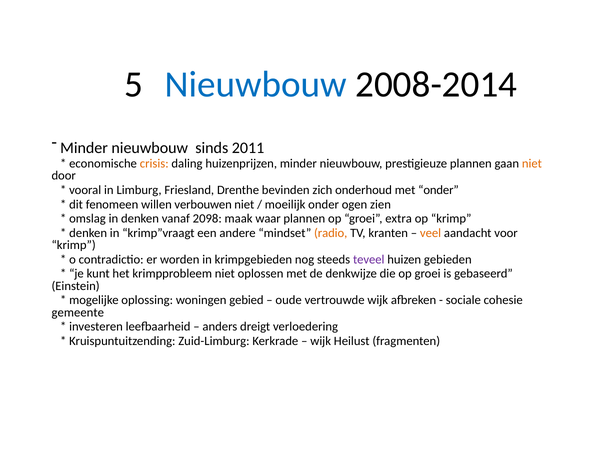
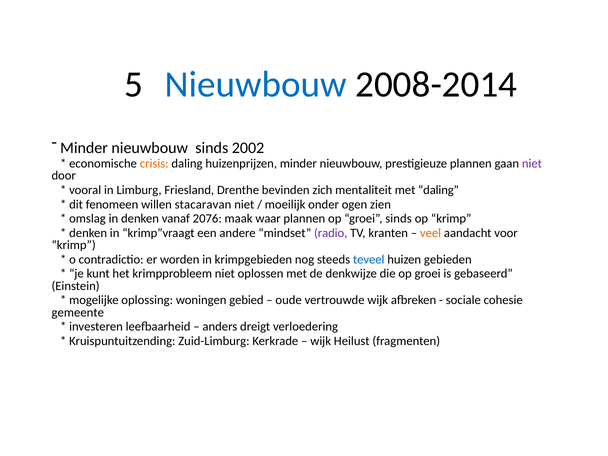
2011: 2011 -> 2002 (248, 148)
niet colour: orange -> purple (532, 164)
onderhoud: onderhoud -> mentaliteit (364, 190)
met onder: onder -> daling (438, 190)
verbouwen: verbouwen -> stacaravan (203, 204)
2098: 2098 -> 2076 (207, 219)
groei extra: extra -> sinds (399, 219)
radio colour: orange -> purple (331, 233)
teveel colour: purple -> blue (369, 259)
